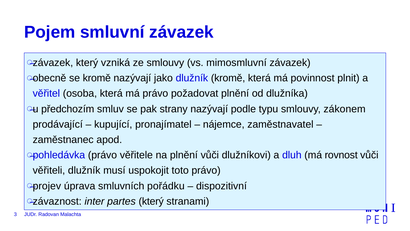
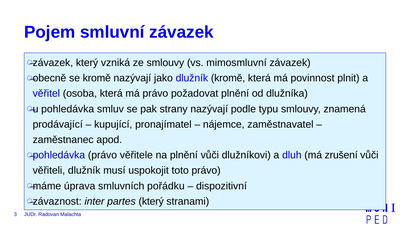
u předchozím: předchozím -> pohledávka (68, 109)
zákonem: zákonem -> znamená (345, 109)
rovnost: rovnost -> zrušení (341, 155)
projev: projev -> máme (47, 186)
